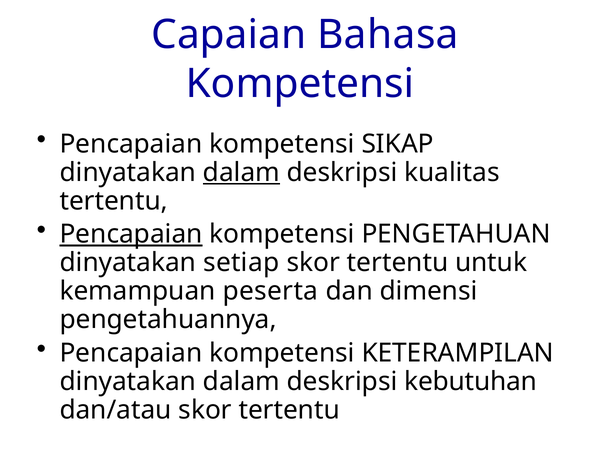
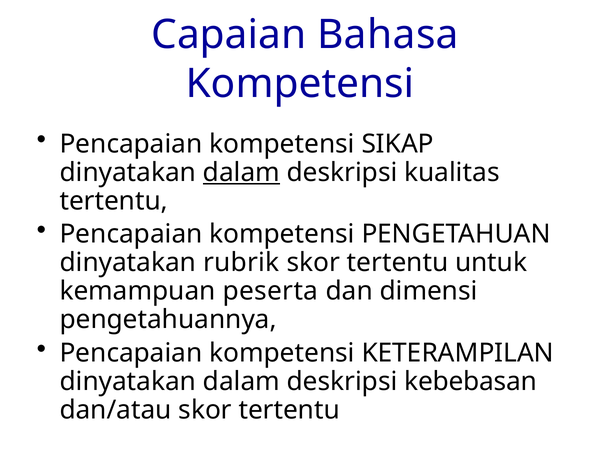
Pencapaian underline: present -> none (131, 234)
setiap: setiap -> rubrik (241, 262)
kebutuhan: kebutuhan -> kebebasan (471, 381)
